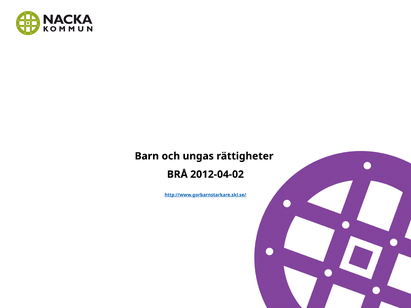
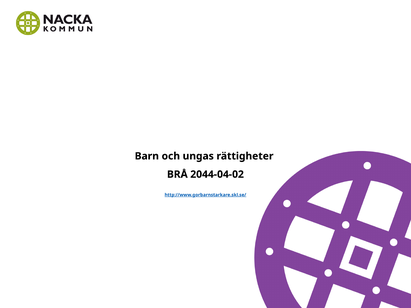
2012-04-02: 2012-04-02 -> 2044-04-02 (217, 175)
